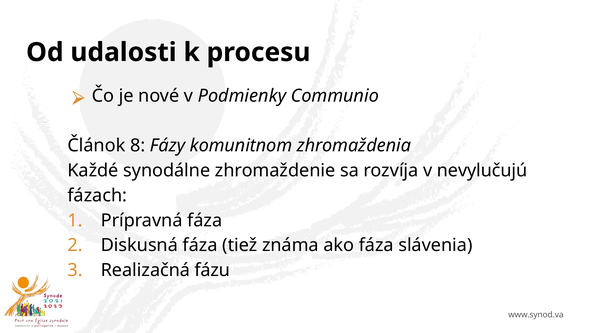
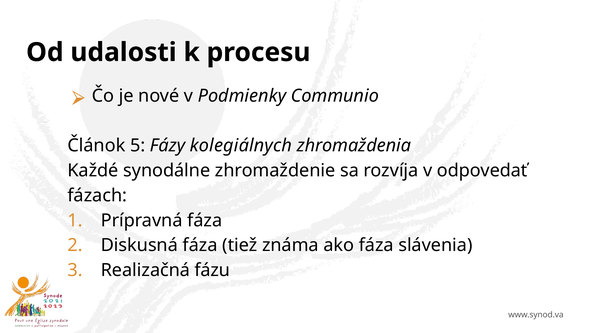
8: 8 -> 5 (138, 146)
komunitnom: komunitnom -> kolegiálnych (241, 146)
nevylučujú: nevylučujú -> odpovedať (482, 171)
